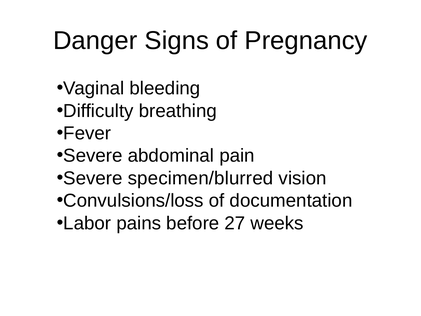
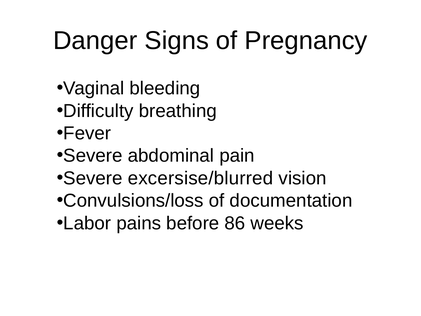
specimen/blurred: specimen/blurred -> excersise/blurred (201, 178)
27: 27 -> 86 (235, 223)
